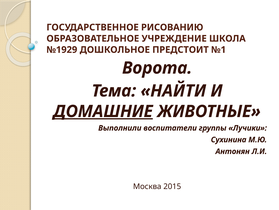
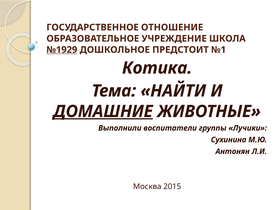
РИСОВАНИЮ: РИСОВАНИЮ -> ОТНОШЕНИЕ (172, 27)
№1929 underline: none -> present (62, 50)
Ворота: Ворота -> Котика (157, 68)
